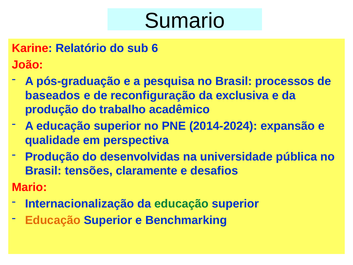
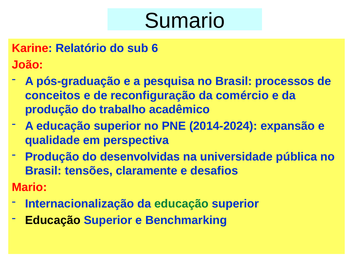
baseados: baseados -> conceitos (53, 95)
exclusiva: exclusiva -> comércio (242, 95)
Educação colour: orange -> black (53, 220)
